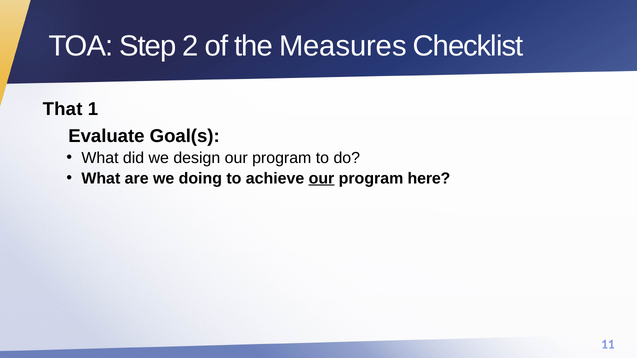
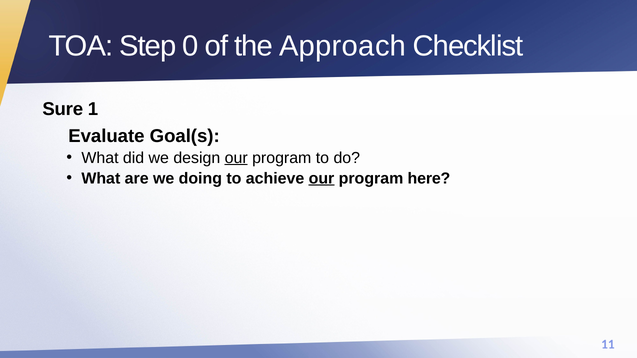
2: 2 -> 0 (191, 46)
Measures: Measures -> Approach (343, 46)
That: That -> Sure (63, 109)
our underline: none -> present (236, 158)
